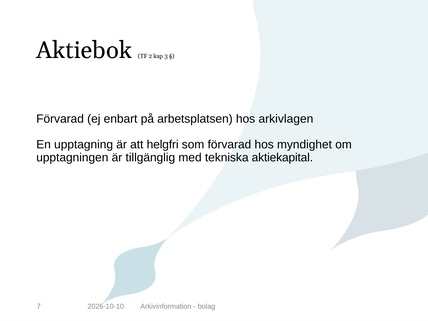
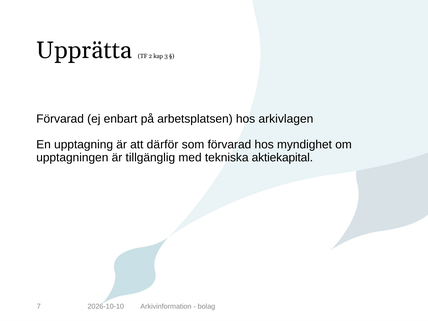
Aktiebok: Aktiebok -> Upprätta (84, 50)
helgfri: helgfri -> därför (163, 145)
